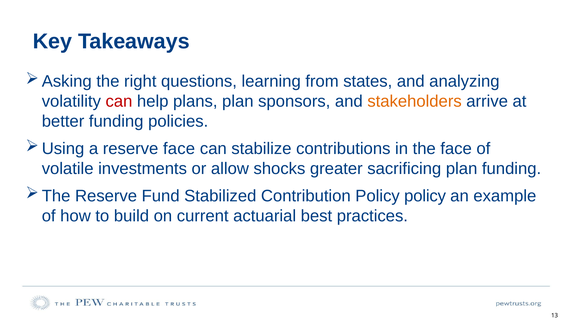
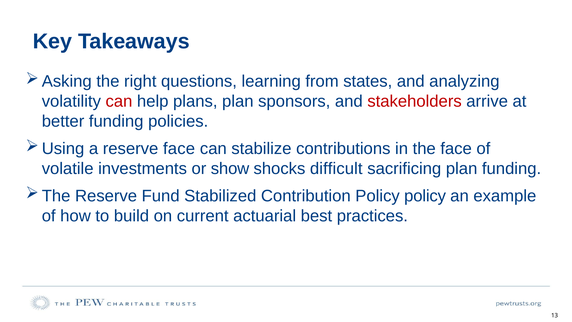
stakeholders colour: orange -> red (415, 101)
allow: allow -> show (230, 169)
greater: greater -> difficult (336, 169)
